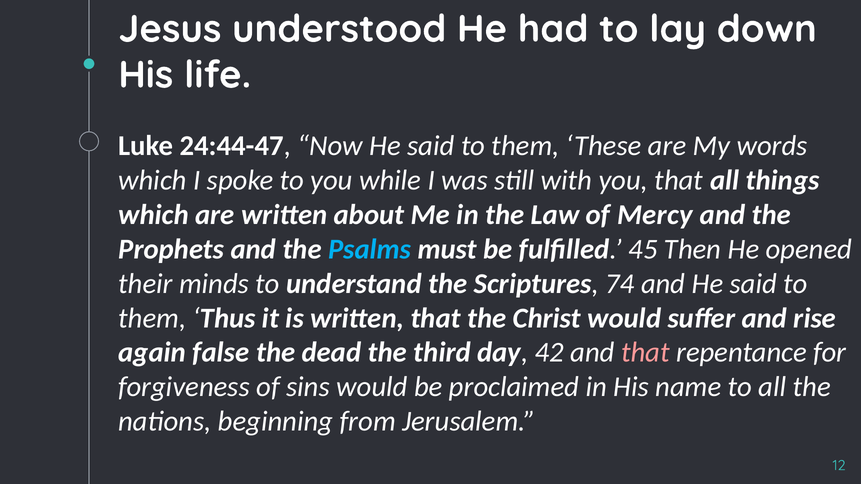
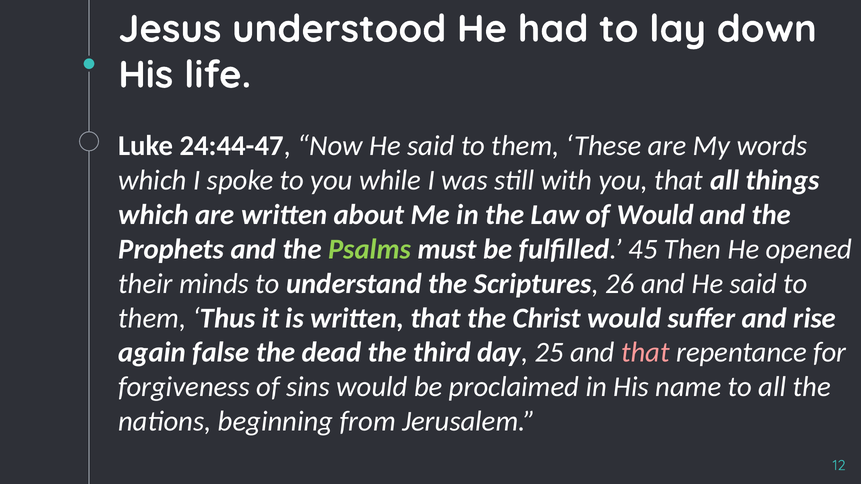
of Mercy: Mercy -> Would (655, 215)
Psalms colour: light blue -> light green (370, 249)
74: 74 -> 26 (620, 284)
42: 42 -> 25 (549, 353)
